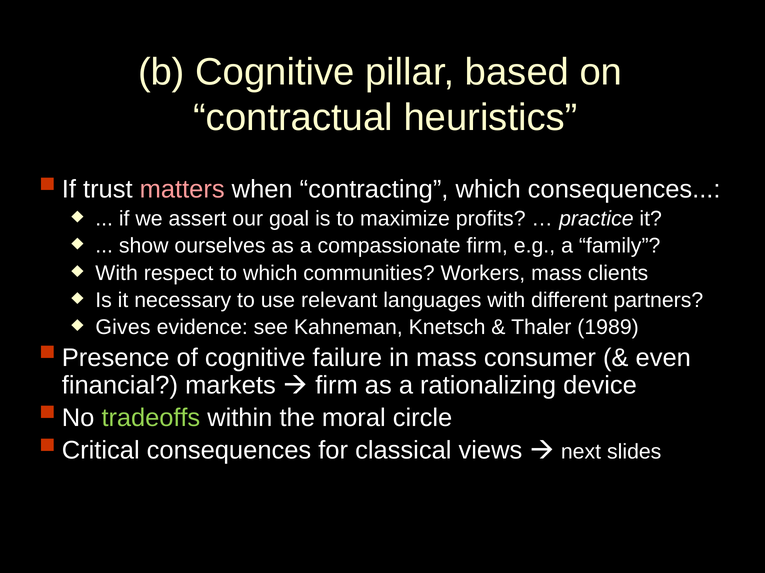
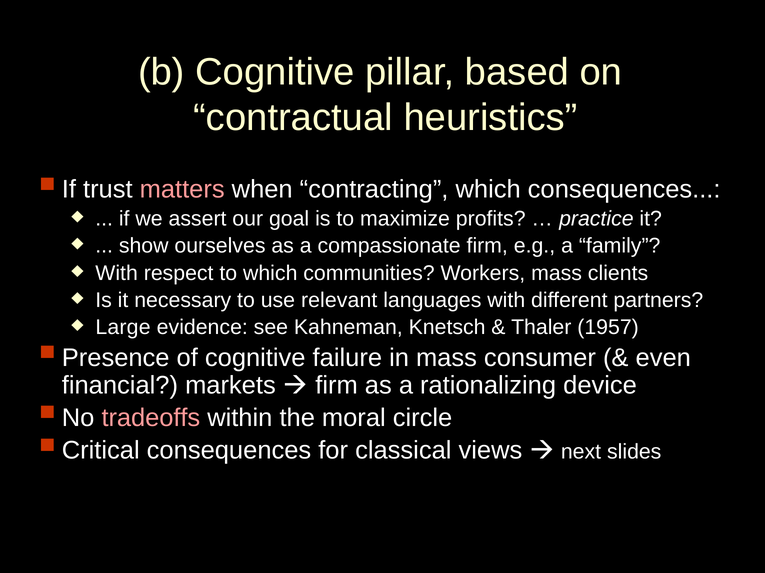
Gives: Gives -> Large (123, 328)
1989: 1989 -> 1957 (608, 328)
tradeoffs colour: light green -> pink (151, 418)
